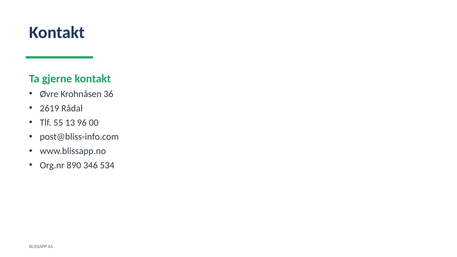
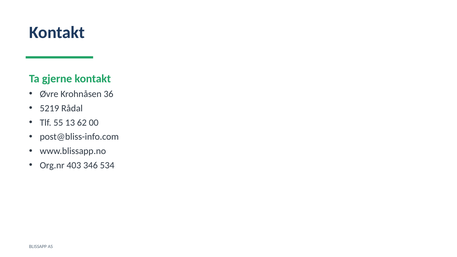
2619: 2619 -> 5219 (49, 108)
96: 96 -> 62 (82, 123)
890: 890 -> 403 (74, 165)
